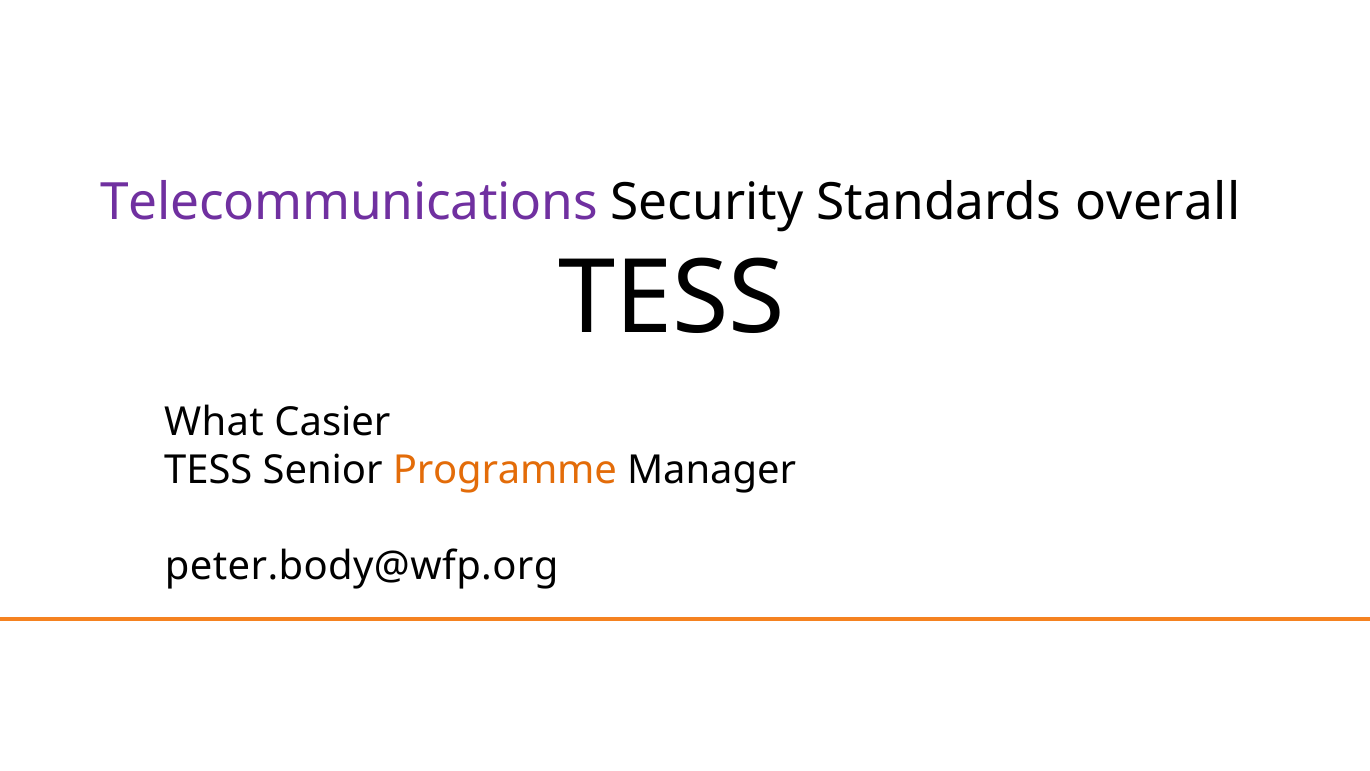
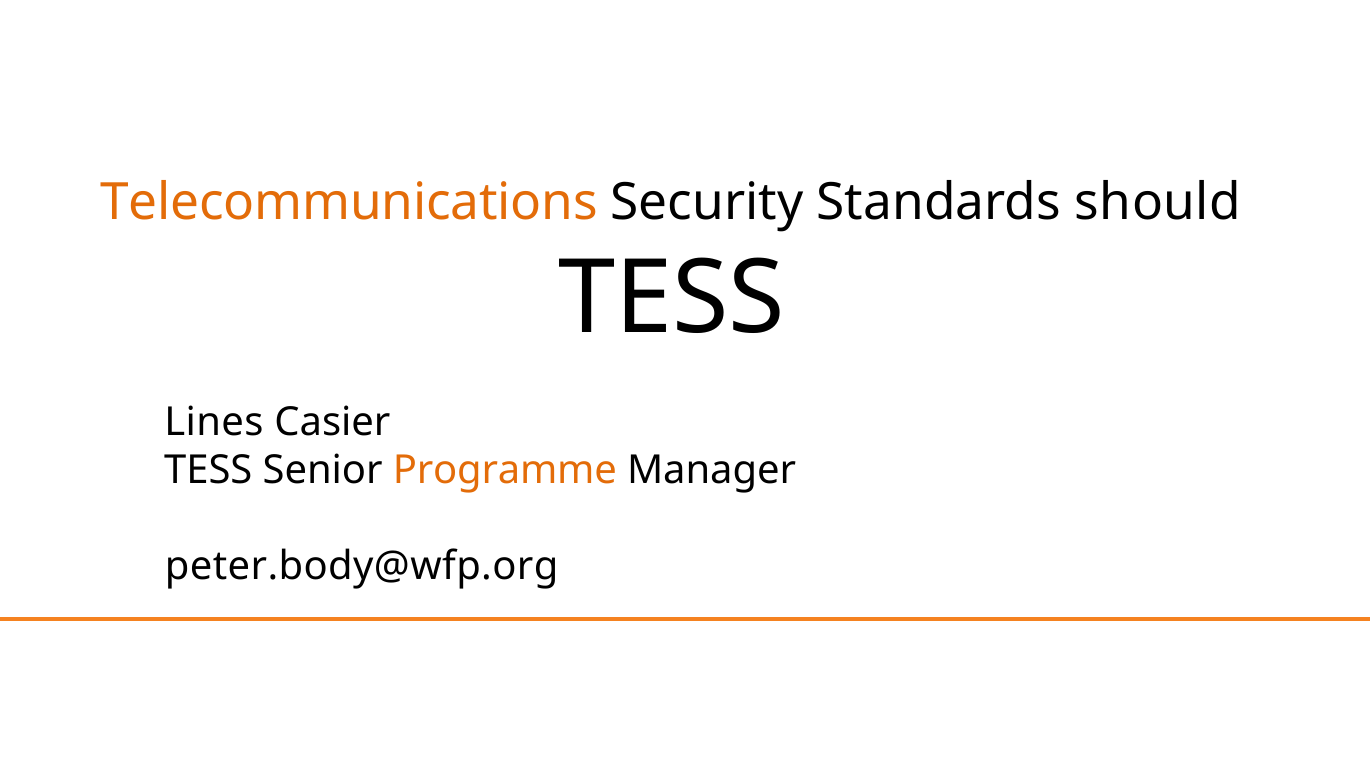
Telecommunications colour: purple -> orange (349, 202)
overall: overall -> should (1158, 202)
What: What -> Lines (214, 422)
